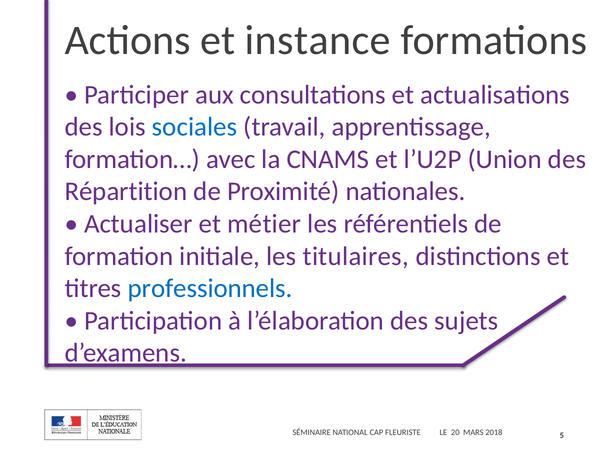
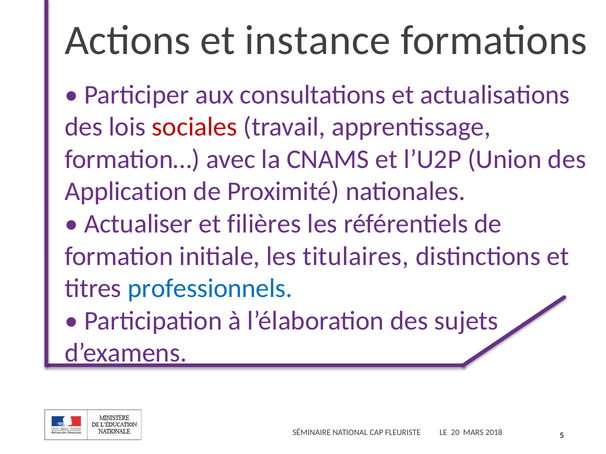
sociales colour: blue -> red (195, 127)
Répartition: Répartition -> Application (126, 192)
métier: métier -> filières (264, 224)
